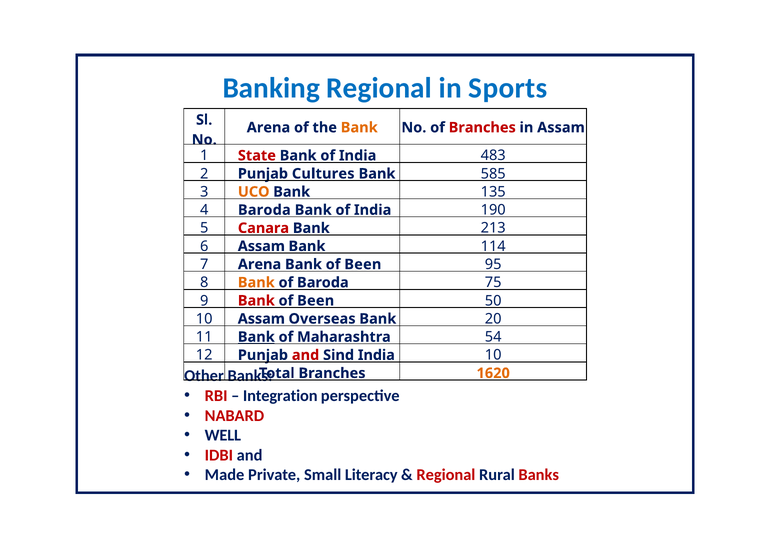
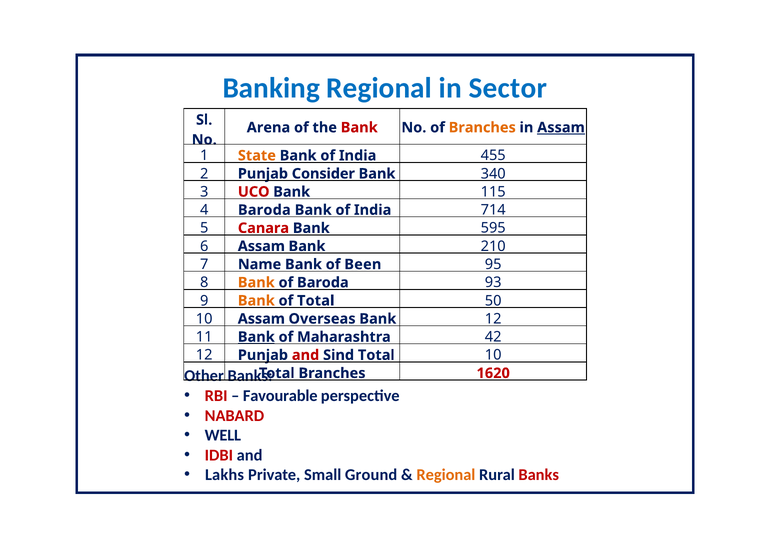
Sports: Sports -> Sector (508, 88)
Bank colour: orange -> red (359, 127)
Branches colour: red -> orange (482, 127)
Assam underline: none -> present (561, 127)
State colour: red -> orange (257, 155)
483: 483 -> 455 (493, 155)
Cultures: Cultures -> Consider (323, 173)
585: 585 -> 340 (493, 173)
UCO colour: orange -> red (254, 192)
135: 135 -> 115 (493, 192)
190: 190 -> 714 (493, 210)
213: 213 -> 595 (493, 228)
114: 114 -> 210 (493, 246)
7 Arena: Arena -> Name (260, 264)
75: 75 -> 93 (493, 282)
Bank colour: red -> orange (256, 300)
Been: Been -> Total (316, 300)
Bank 20: 20 -> 12 (493, 318)
54: 54 -> 42 (493, 336)
Sind India: India -> Total (376, 355)
1620 colour: orange -> red (493, 373)
Integration: Integration -> Favourable (280, 395)
Made: Made -> Lakhs (224, 474)
Literacy: Literacy -> Ground (371, 474)
Regional colour: red -> orange (446, 474)
